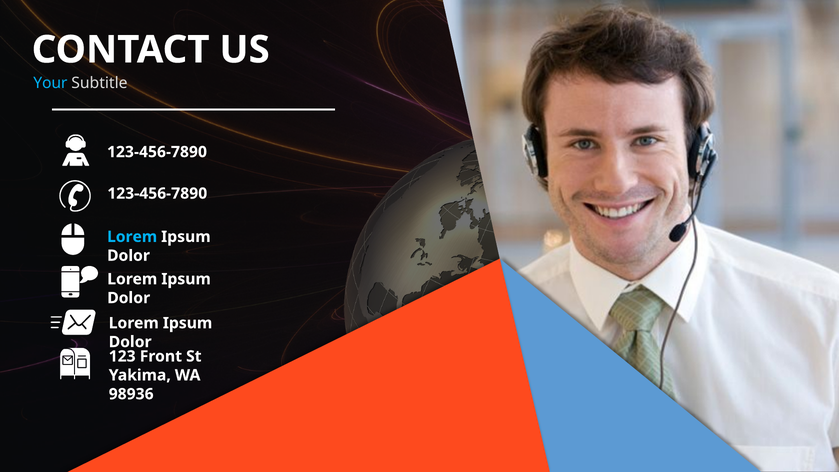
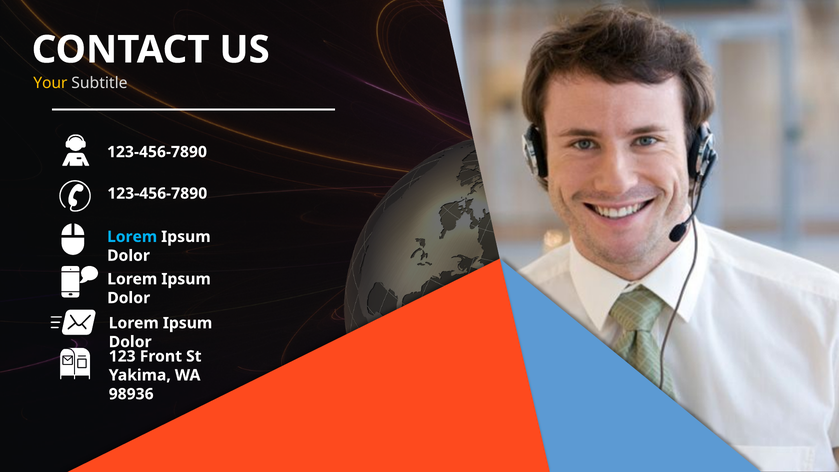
Your colour: light blue -> yellow (50, 83)
